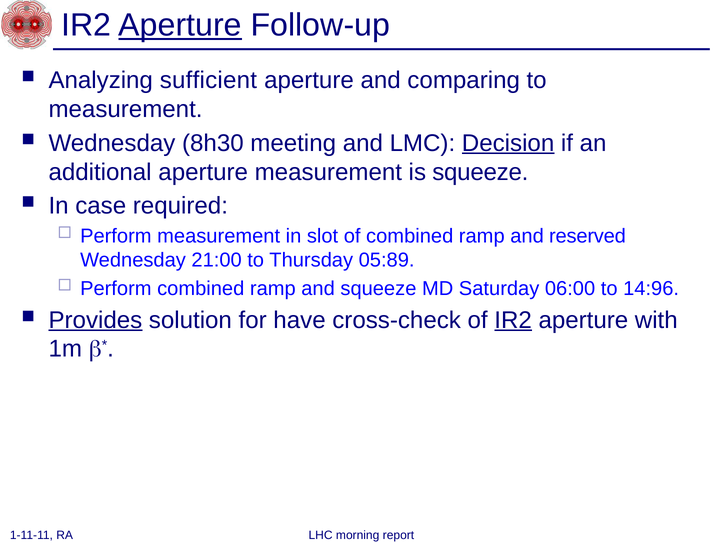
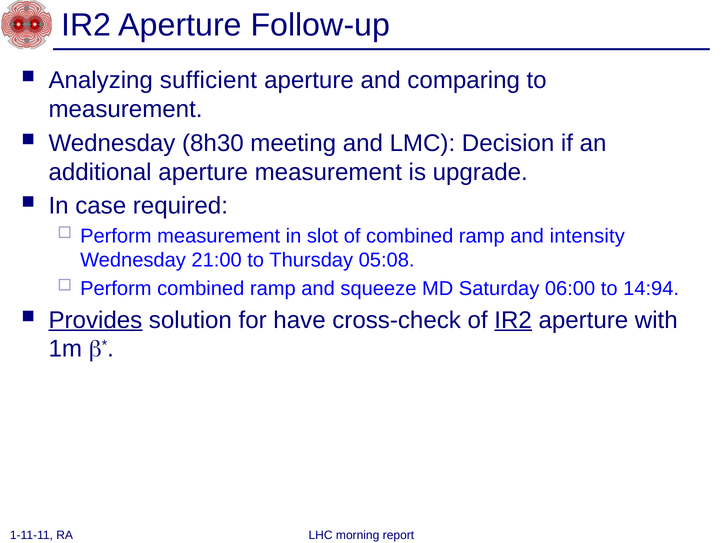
Aperture underline: present -> none (180, 25)
Decision underline: present -> none (508, 143)
is squeeze: squeeze -> upgrade (480, 172)
reserved: reserved -> intensity (587, 236)
05:89: 05:89 -> 05:08 (387, 260)
14:96: 14:96 -> 14:94 (651, 288)
